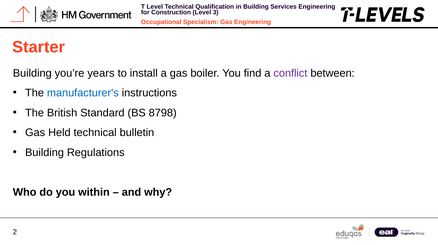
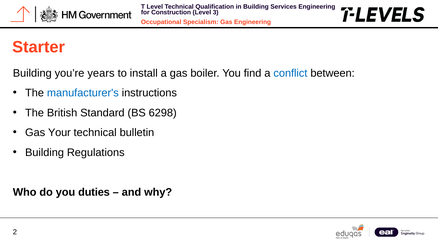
conflict colour: purple -> blue (290, 73)
8798: 8798 -> 6298 (163, 113)
Held: Held -> Your (59, 133)
within: within -> duties (94, 192)
